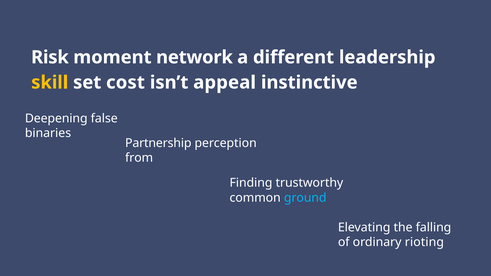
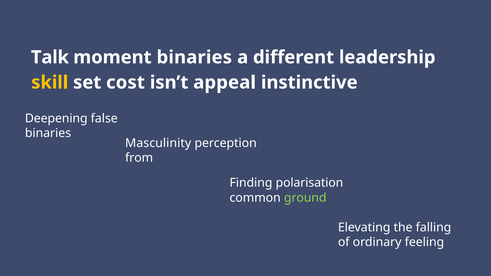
Risk: Risk -> Talk (50, 57)
moment network: network -> binaries (194, 57)
Partnership: Partnership -> Masculinity (158, 143)
trustworthy: trustworthy -> polarisation (309, 183)
ground colour: light blue -> light green (305, 198)
rioting: rioting -> feeling (424, 242)
